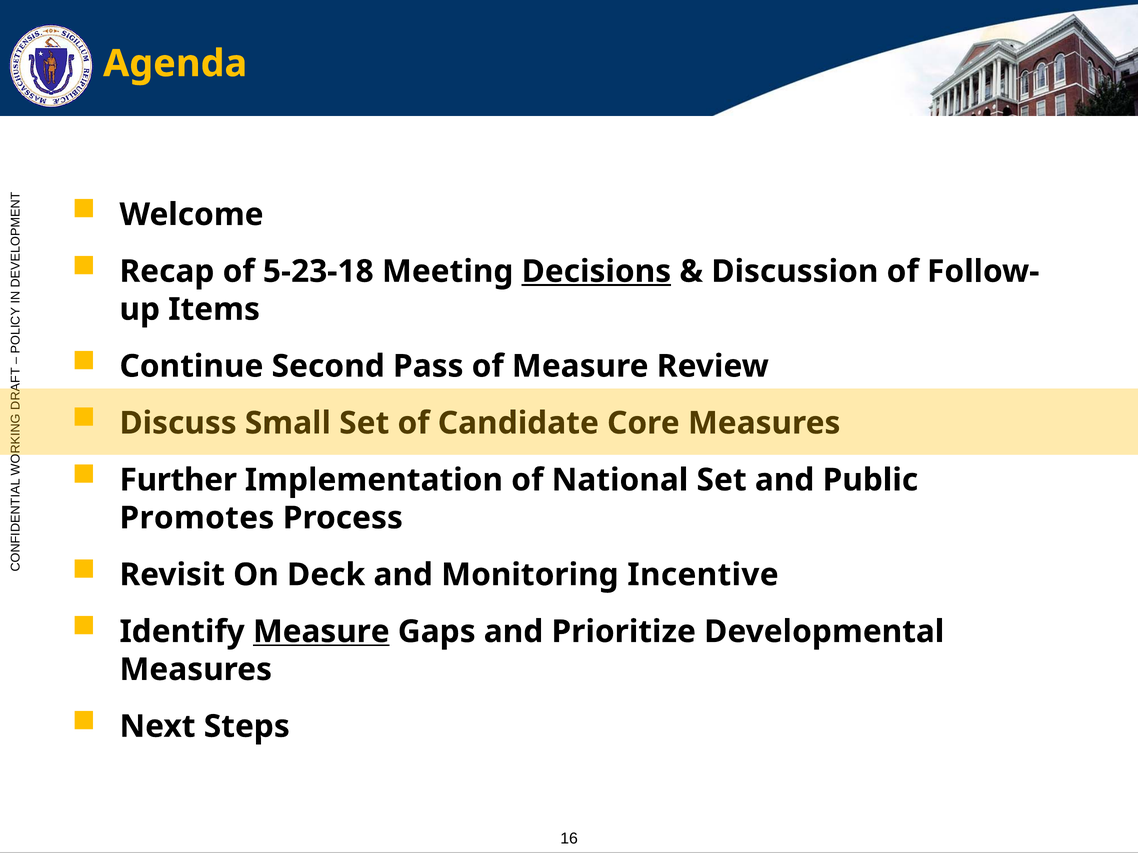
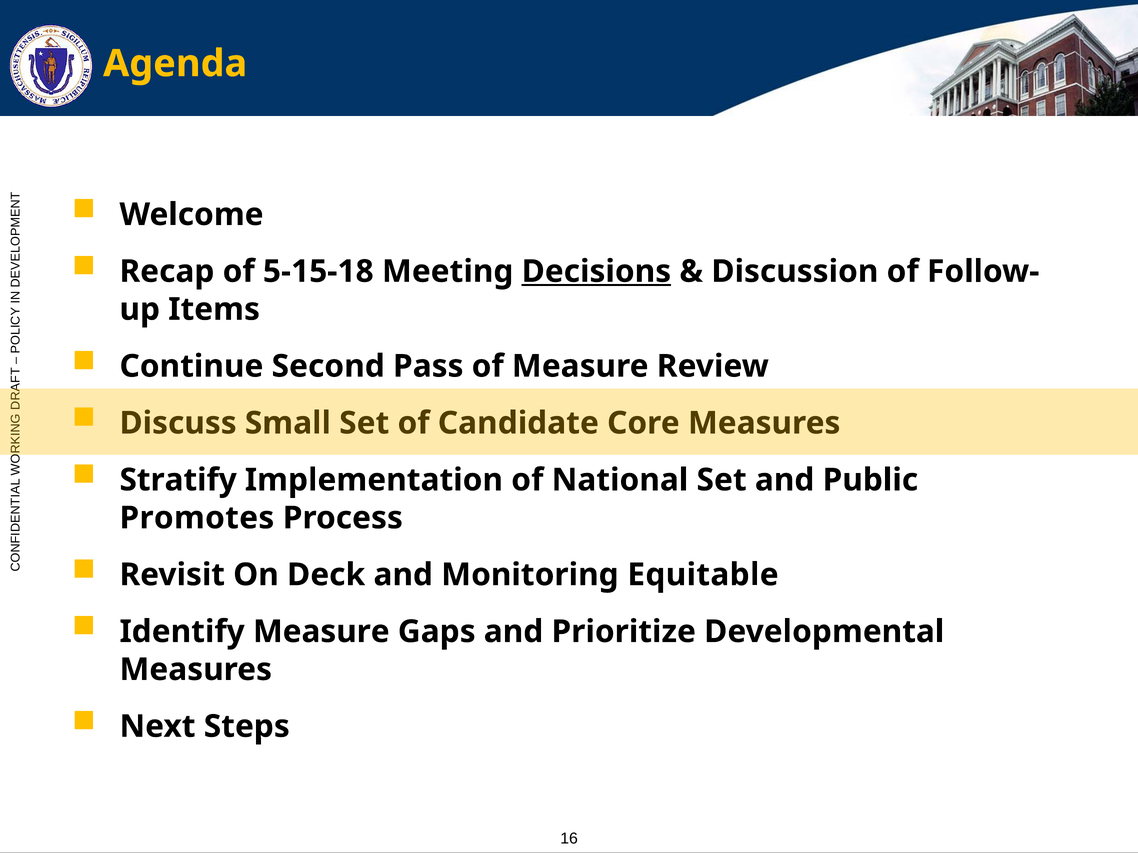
5-23-18: 5-23-18 -> 5-15-18 (318, 272)
Further: Further -> Stratify (178, 480)
Incentive: Incentive -> Equitable (703, 575)
Measure underline: present -> none (321, 632)
